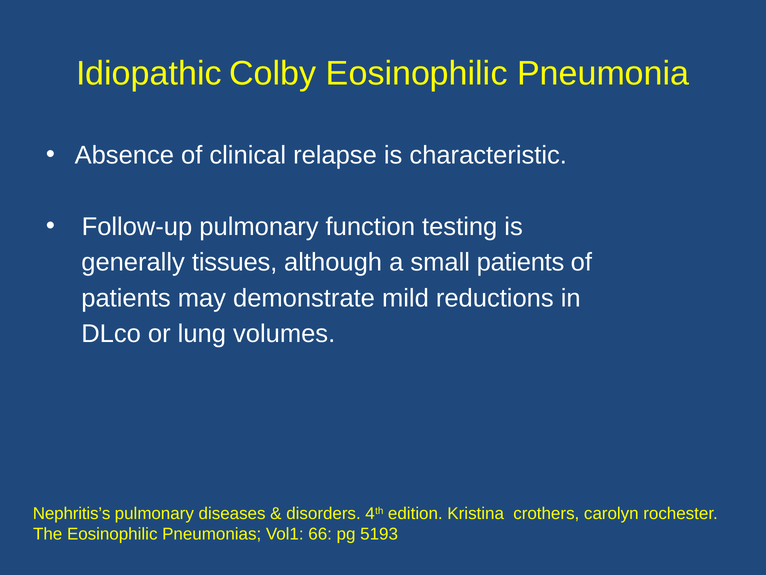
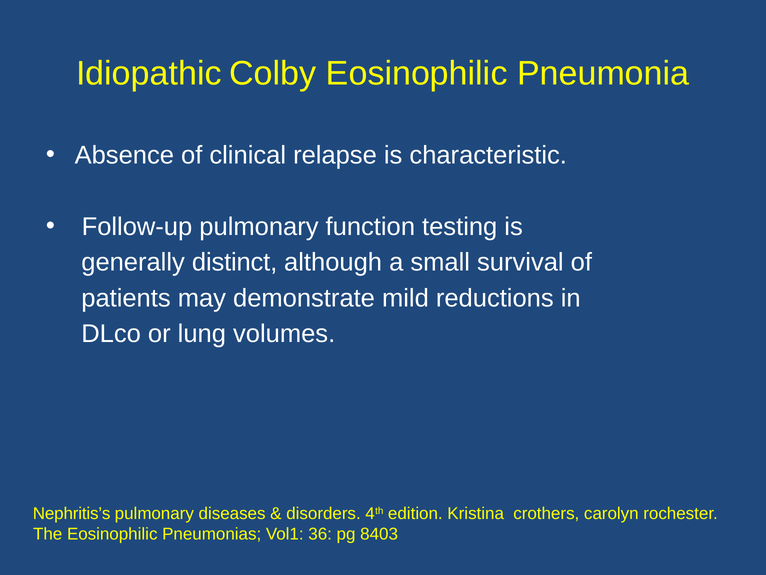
tissues: tissues -> distinct (235, 262)
small patients: patients -> survival (520, 262)
66: 66 -> 36 (320, 533)
5193: 5193 -> 8403 (379, 533)
